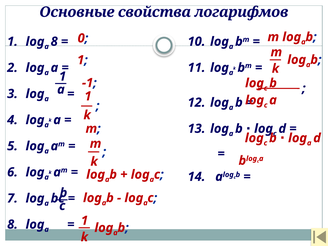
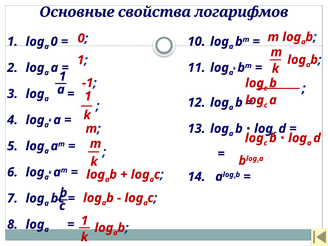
a 8: 8 -> 0 (54, 42)
